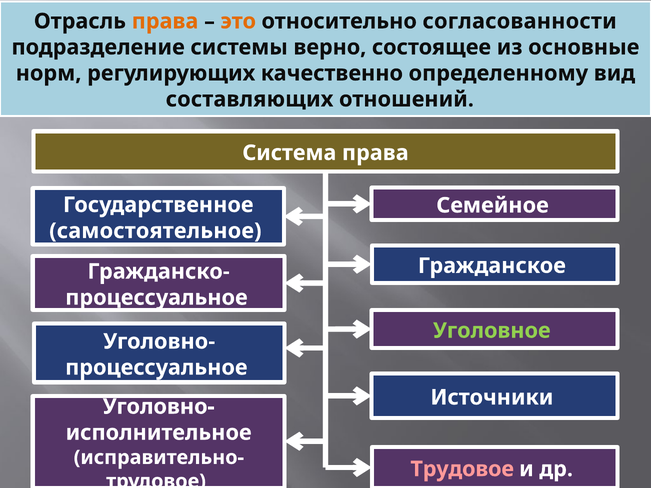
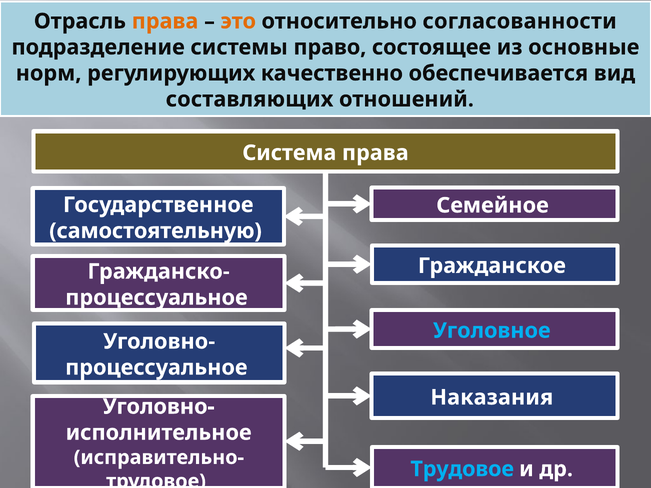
верно: верно -> право (330, 47)
определенному: определенному -> обеспечивается (498, 73)
самостоятельное: самостоятельное -> самостоятельную (156, 231)
Уголовное colour: light green -> light blue (492, 331)
Источники: Источники -> Наказания (492, 398)
Трудовое colour: pink -> light blue (462, 469)
